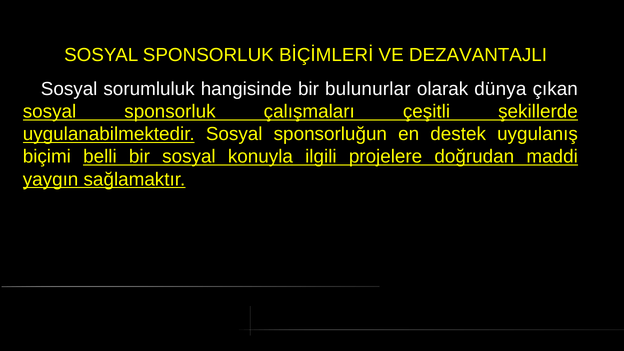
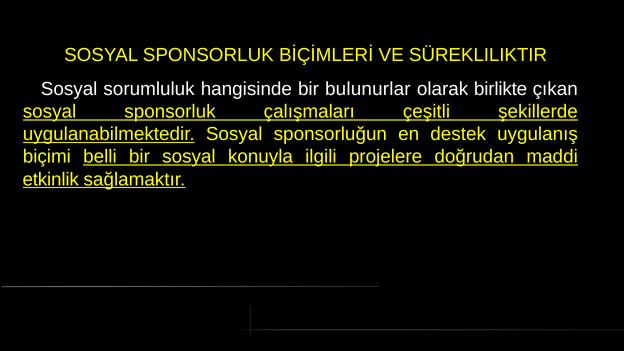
DEZAVANTAJLI: DEZAVANTAJLI -> SÜREKLILIKTIR (478, 55)
dünya: dünya -> birlikte (501, 89)
yaygın: yaygın -> etkinlik (51, 179)
